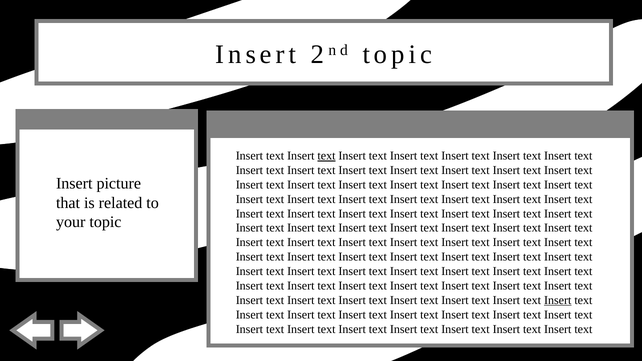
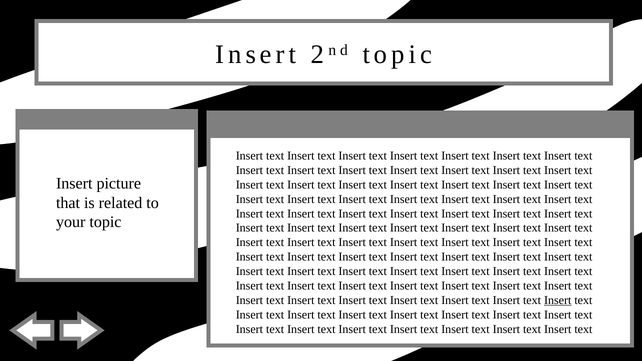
text underline: present -> none (326, 156)
